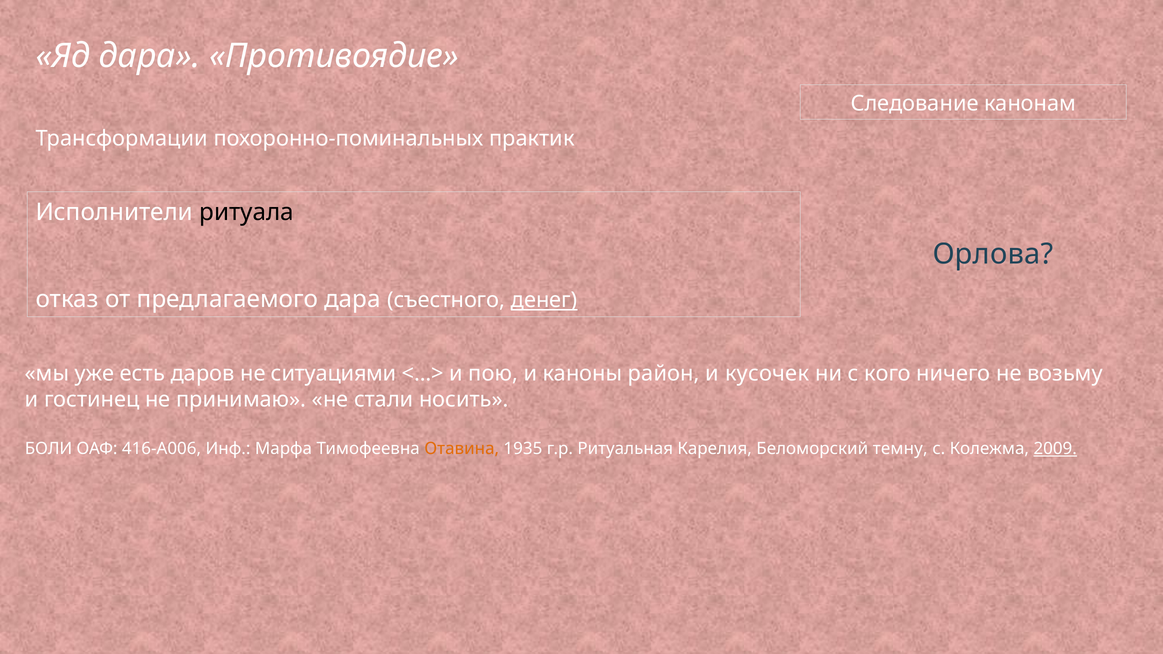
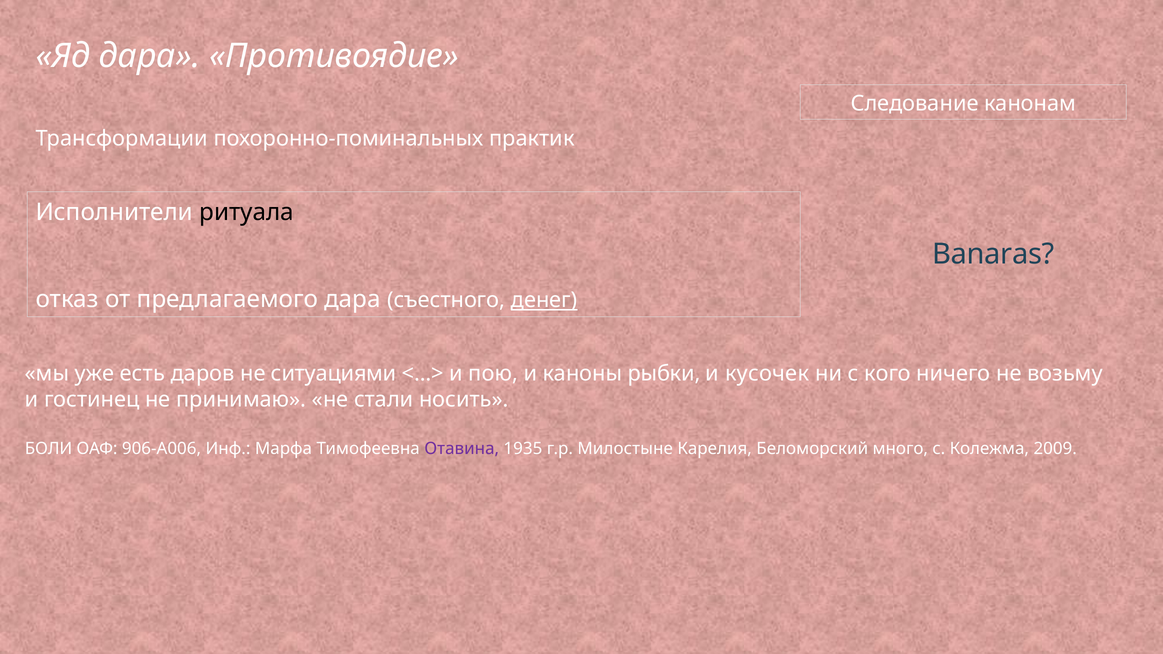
Орлова: Орлова -> Banaras (993, 254)
район: район -> рыбки (664, 374)
416-А006: 416-А006 -> 906-А006 (162, 449)
Отавина colour: orange -> purple (462, 449)
Ритуальная: Ритуальная -> Милостыне (625, 449)
темну: темну -> много (900, 449)
2009 underline: present -> none (1055, 449)
